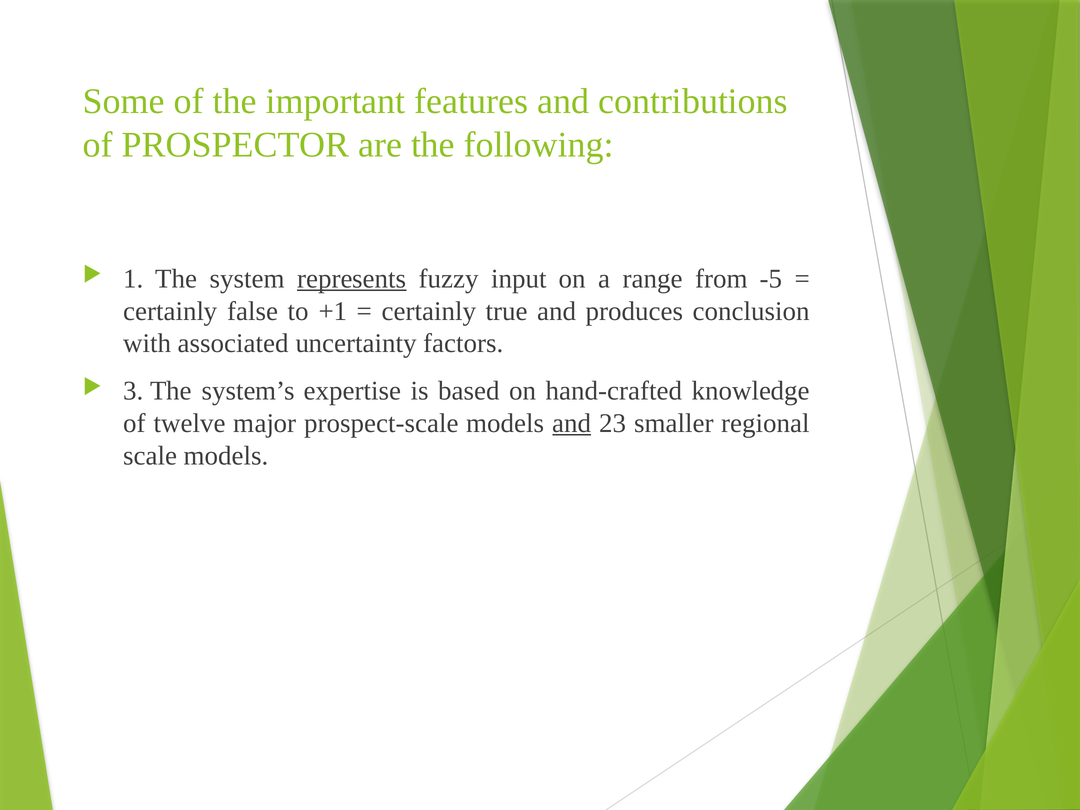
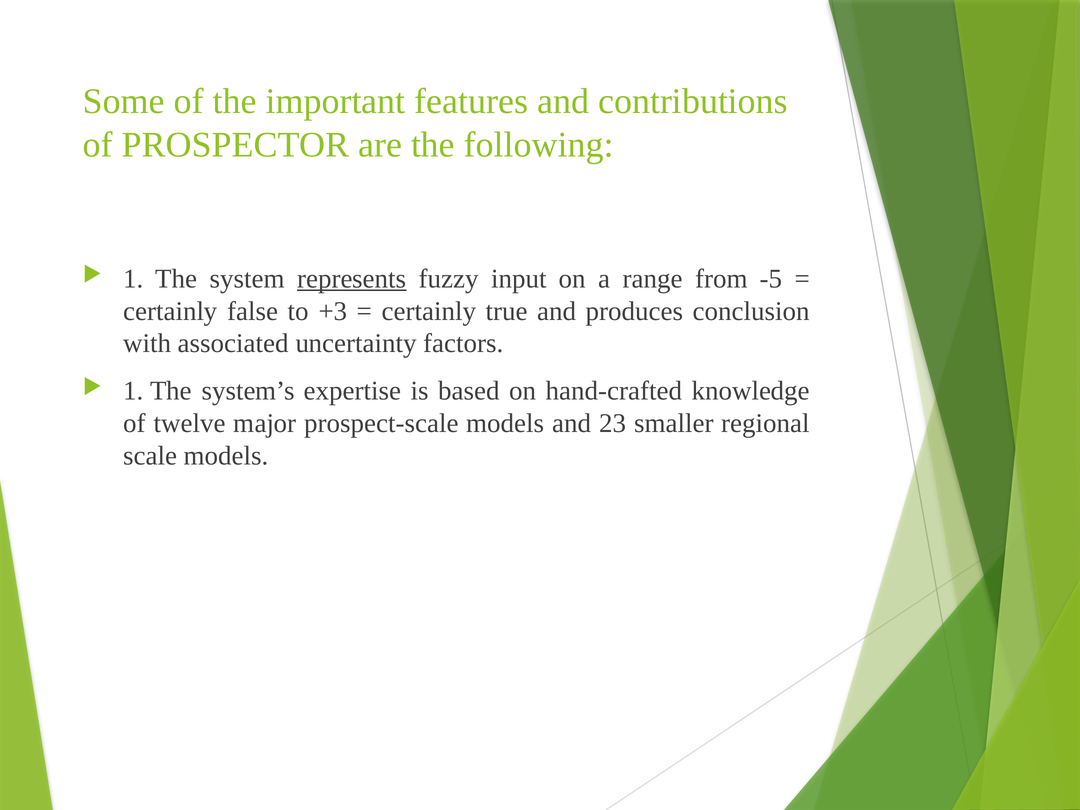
+1: +1 -> +3 (333, 311)
3: 3 -> 1 (133, 391)
and underline: present -> none (572, 423)
